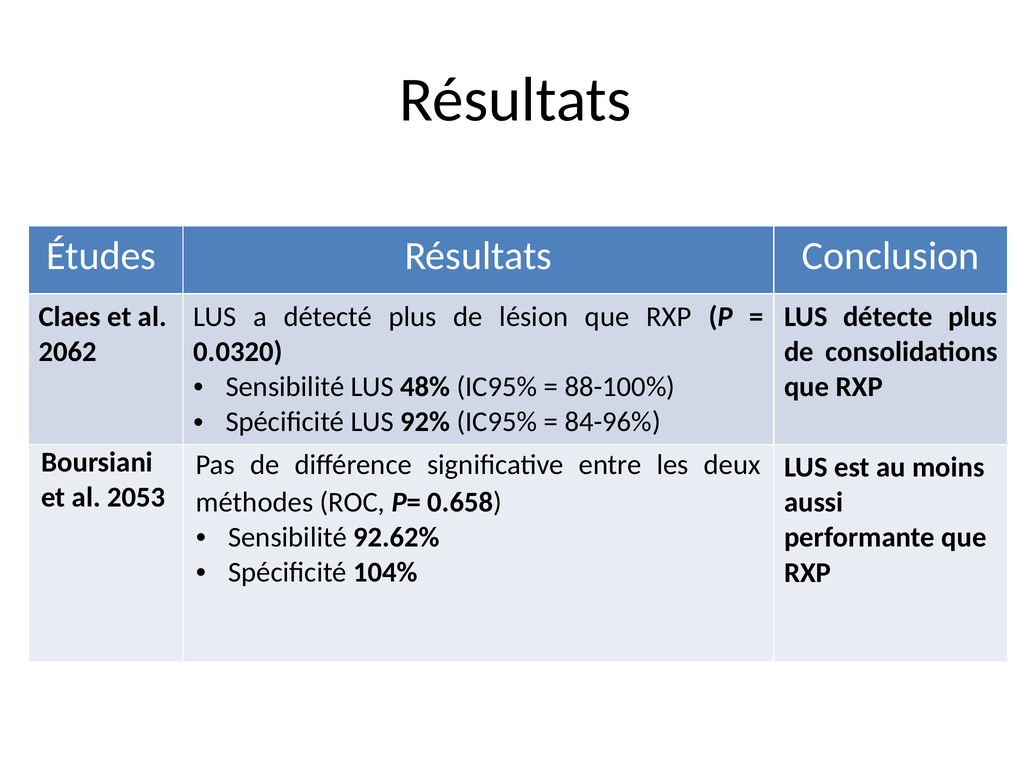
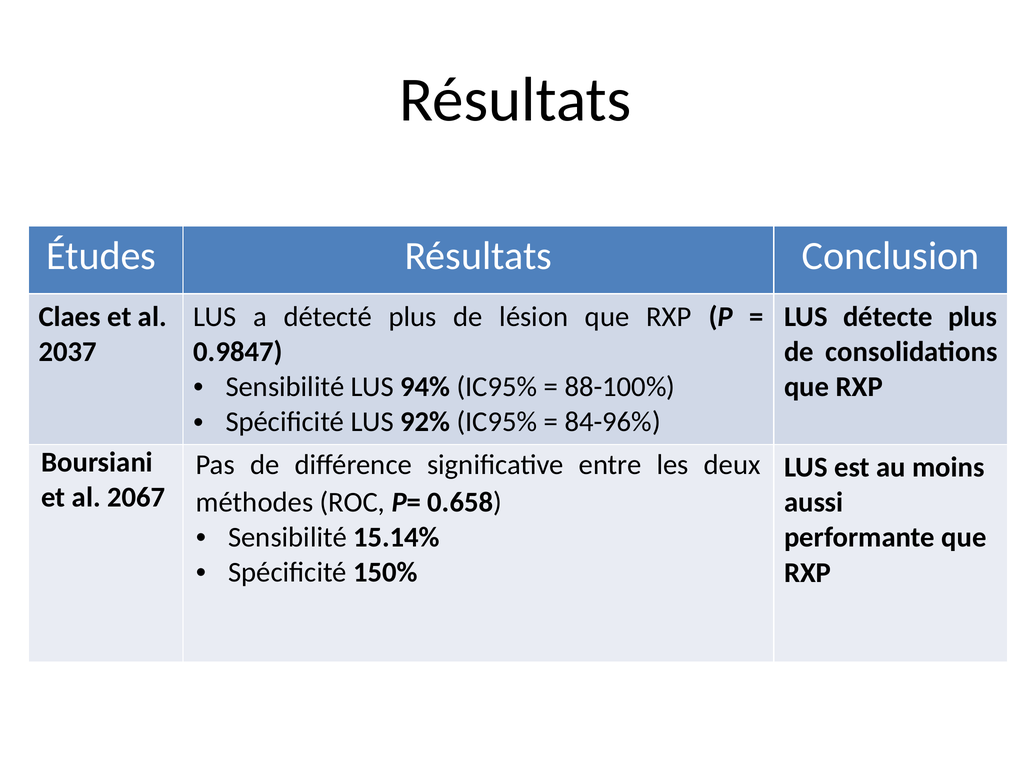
2062: 2062 -> 2037 (68, 352)
0.0320: 0.0320 -> 0.9847 (238, 352)
48%: 48% -> 94% (425, 387)
2053: 2053 -> 2067 (136, 497)
92.62%: 92.62% -> 15.14% (397, 537)
104%: 104% -> 150% (385, 572)
